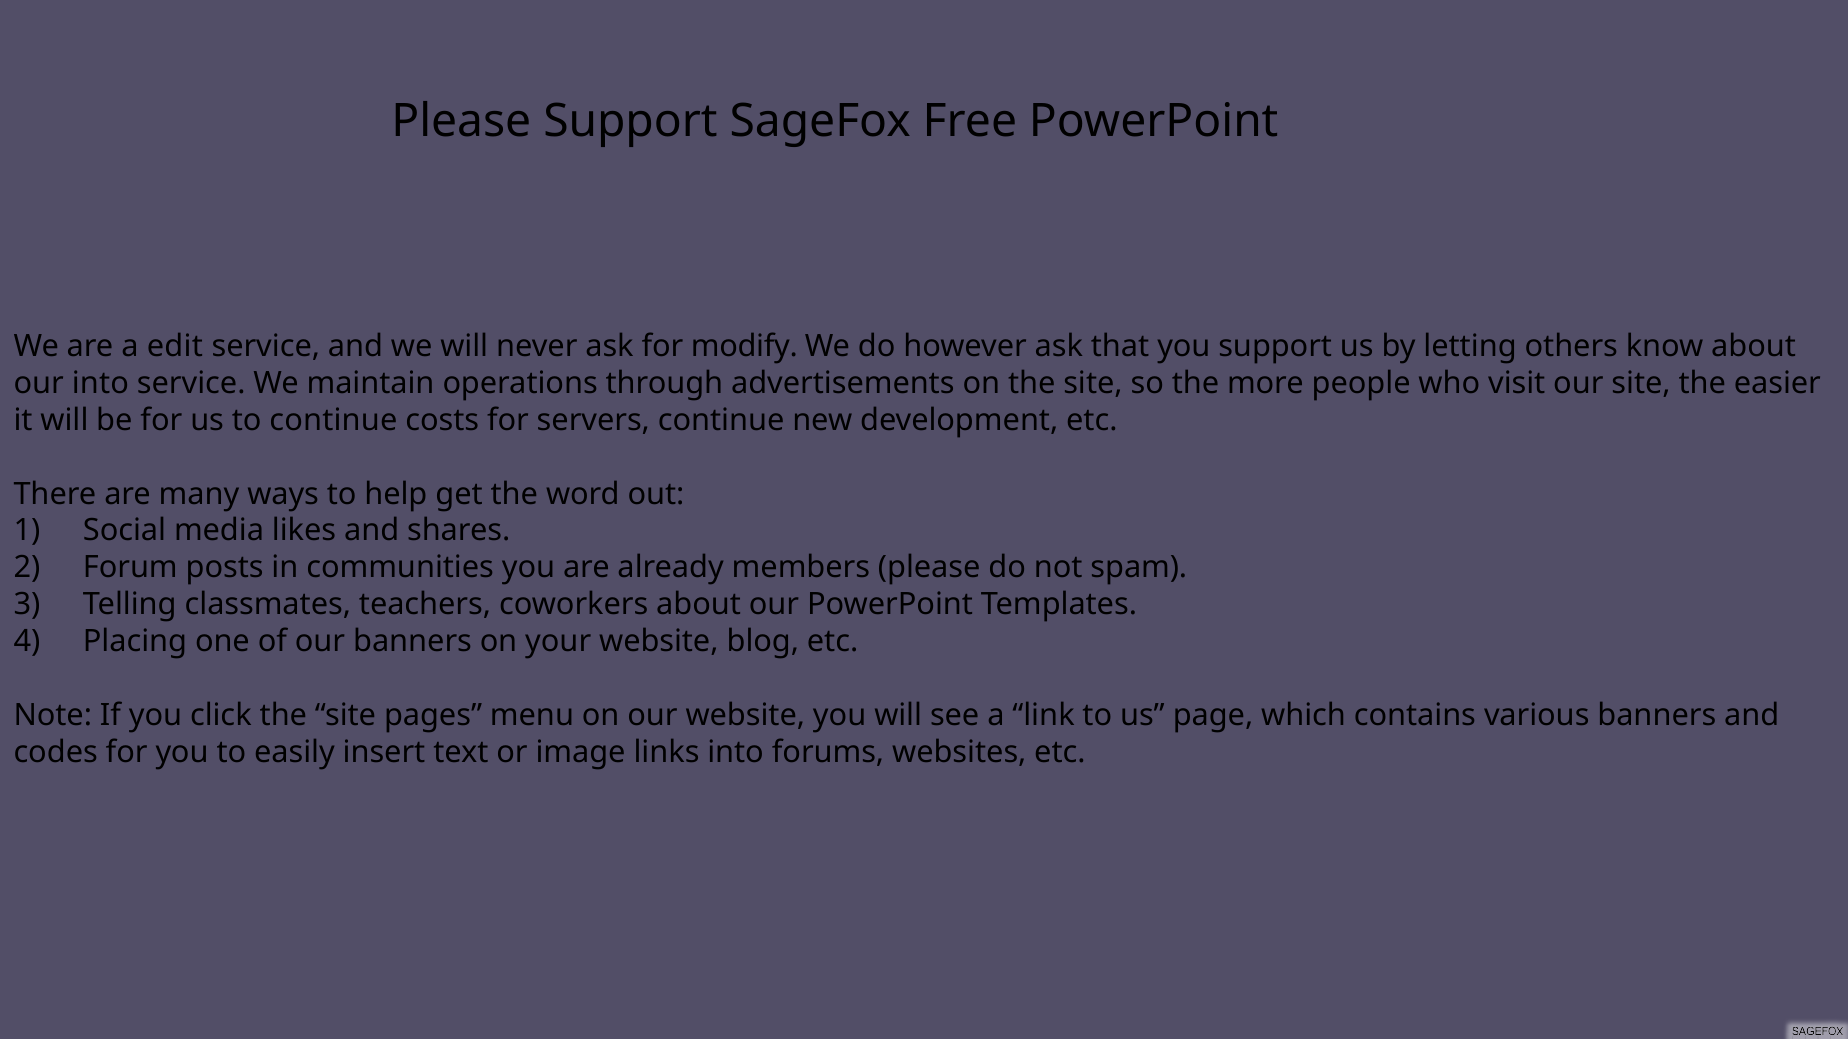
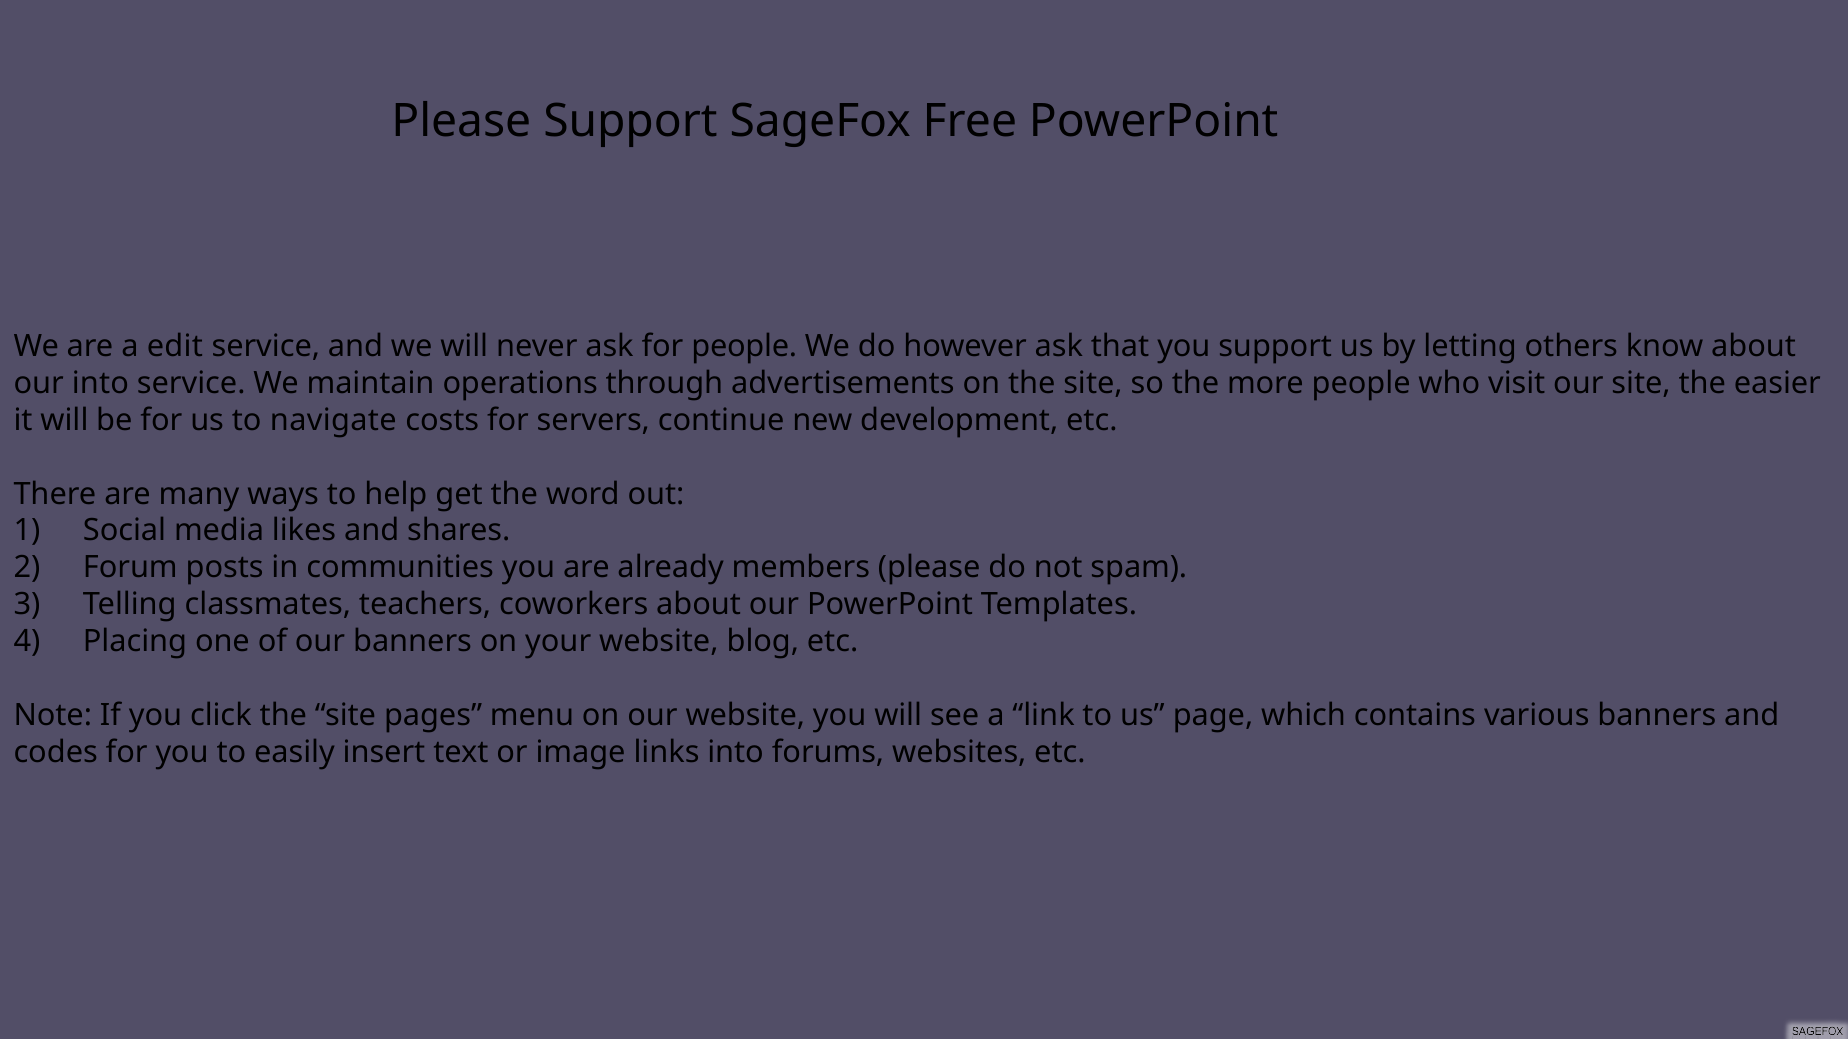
for modify: modify -> people (744, 346)
to continue: continue -> navigate (333, 420)
